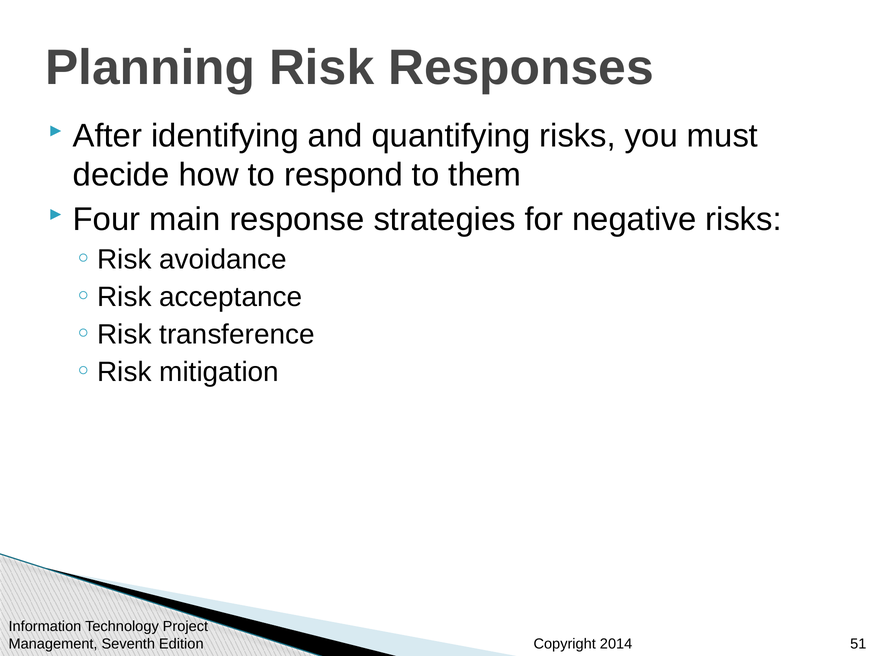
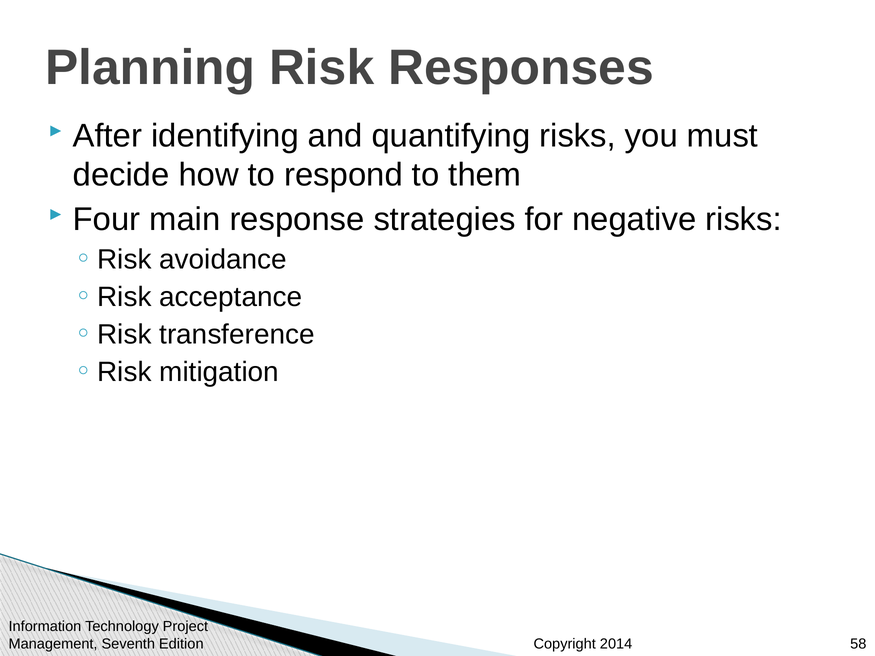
51: 51 -> 58 (858, 644)
